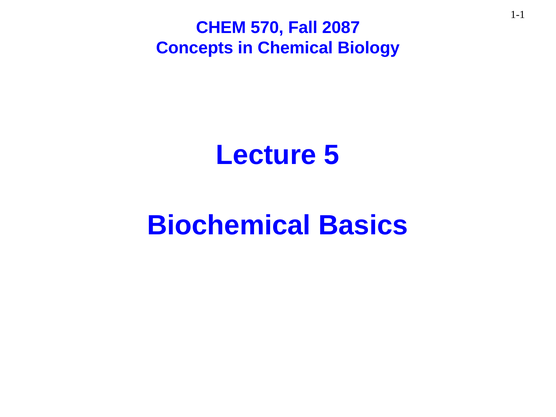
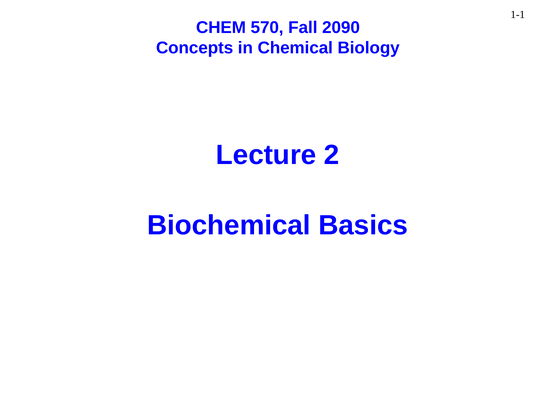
2087: 2087 -> 2090 (341, 27)
5: 5 -> 2 (332, 155)
